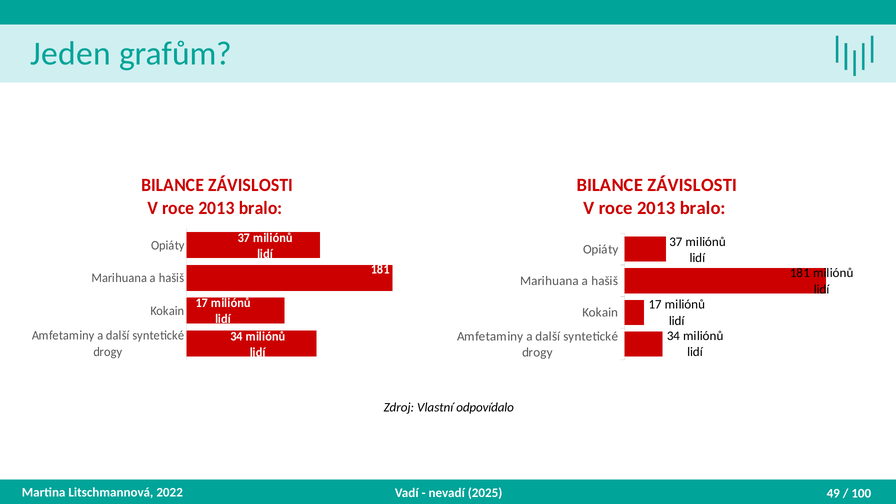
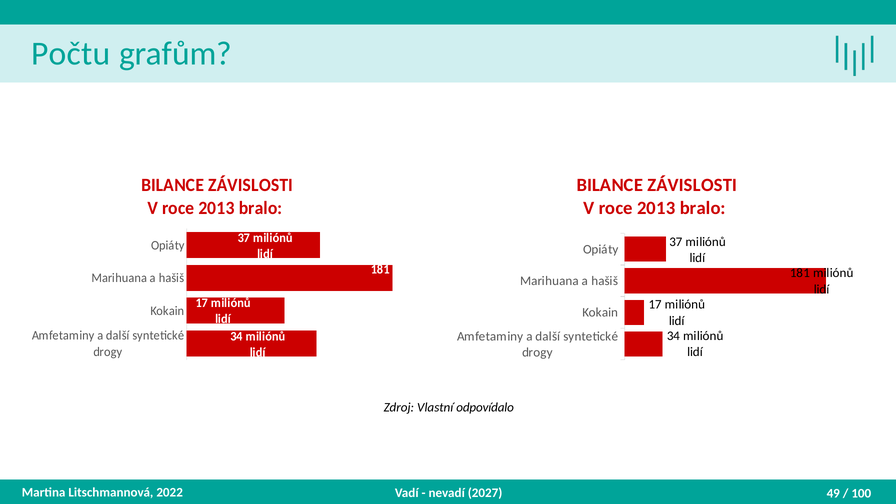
Jeden: Jeden -> Počtu (71, 54)
2025: 2025 -> 2027 (485, 493)
